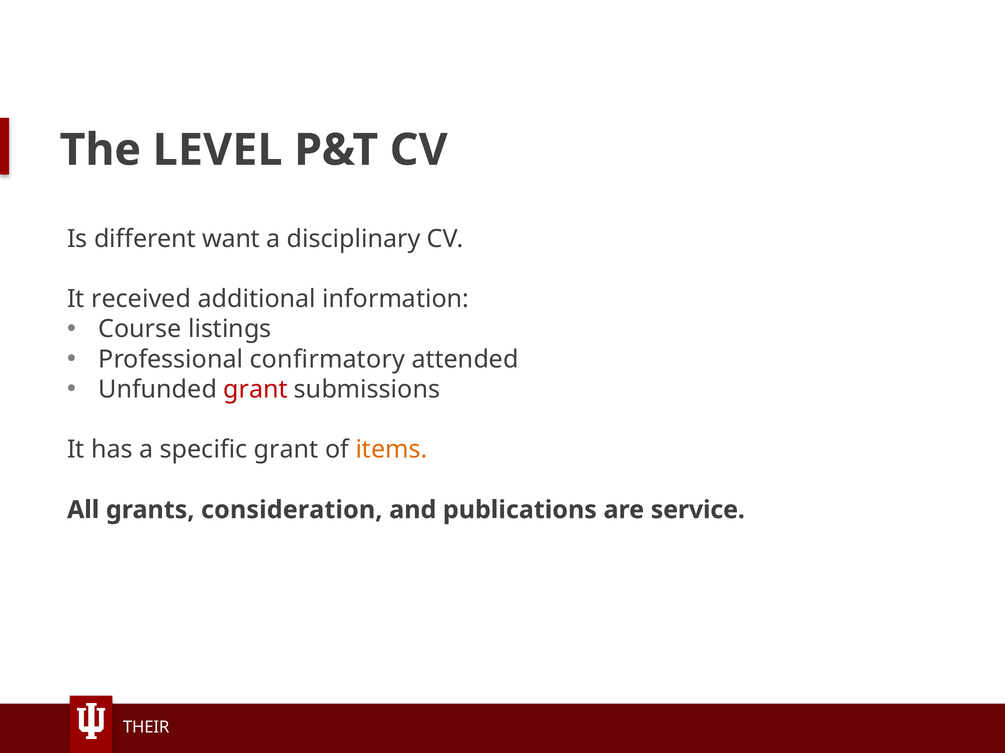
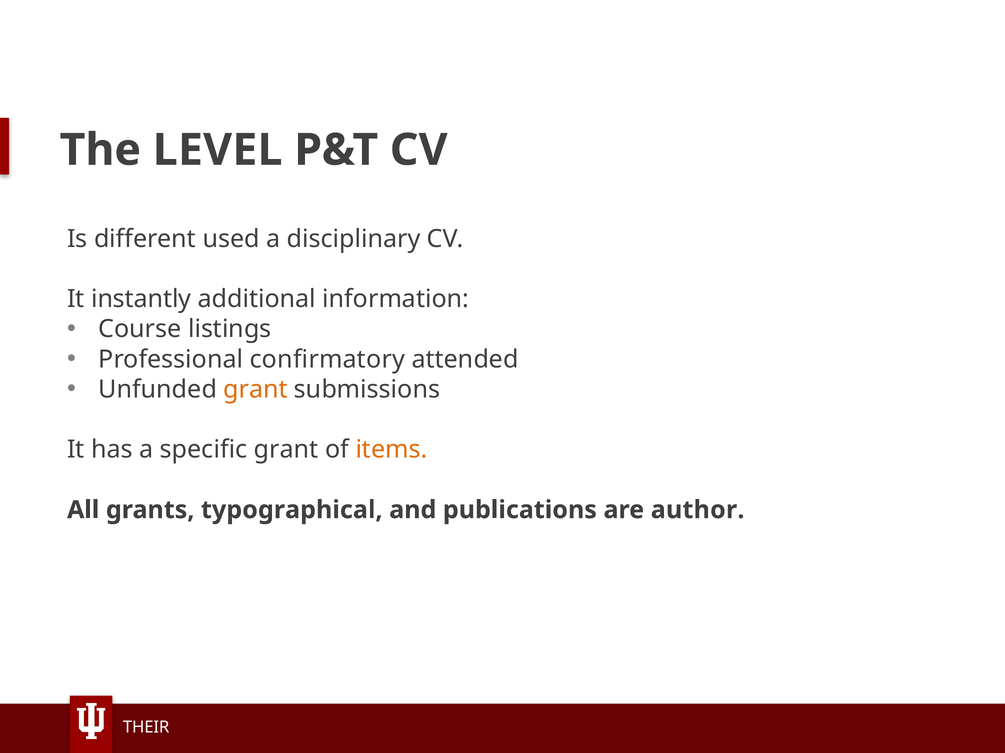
want: want -> used (231, 239)
received: received -> instantly (141, 299)
grant colour: red -> orange (256, 390)
consideration: consideration -> typographical (292, 510)
service: service -> author (698, 510)
